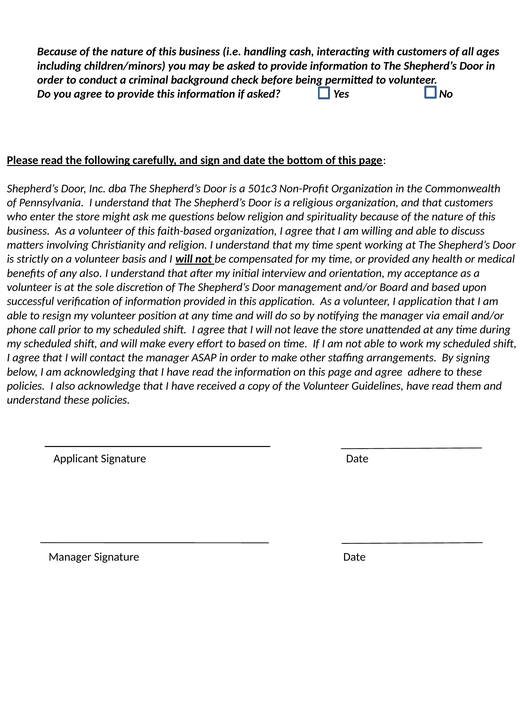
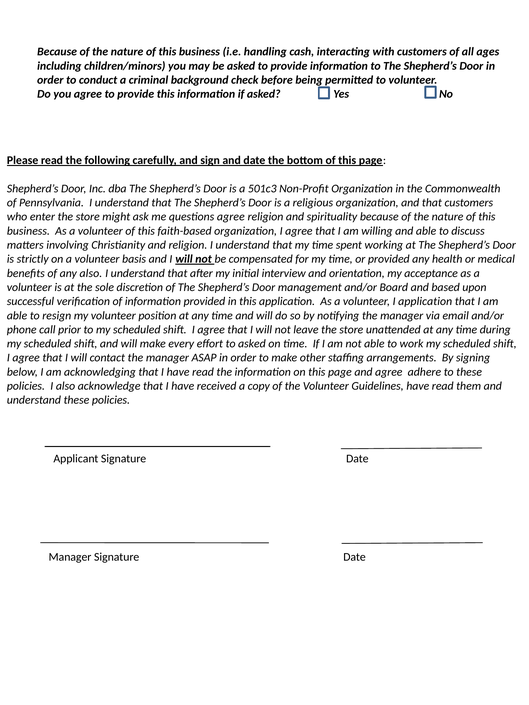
questions below: below -> agree (231, 217)
to based: based -> asked (252, 344)
